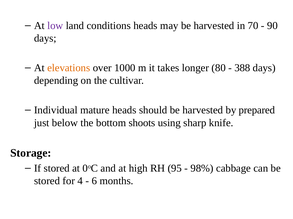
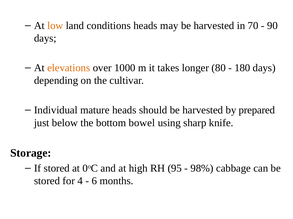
low colour: purple -> orange (55, 26)
388: 388 -> 180 (242, 68)
shoots: shoots -> bowel (142, 123)
